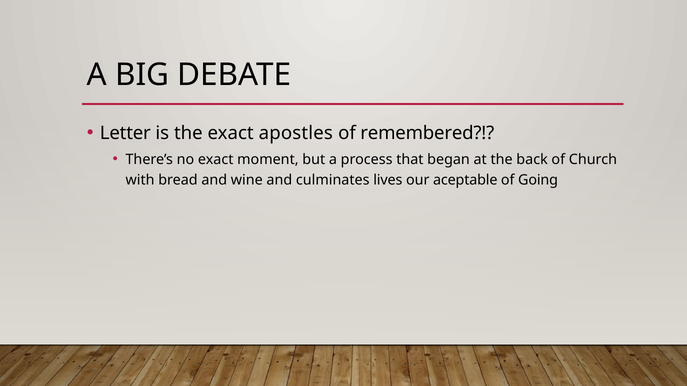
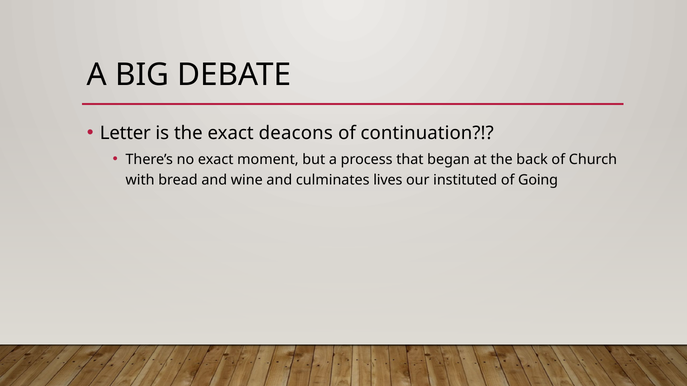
apostles: apostles -> deacons (296, 133)
remembered: remembered -> continuation (427, 133)
aceptable: aceptable -> instituted (465, 180)
